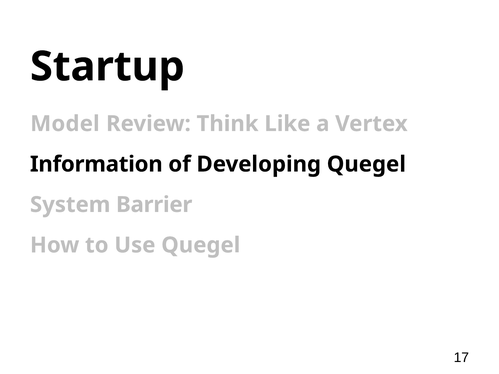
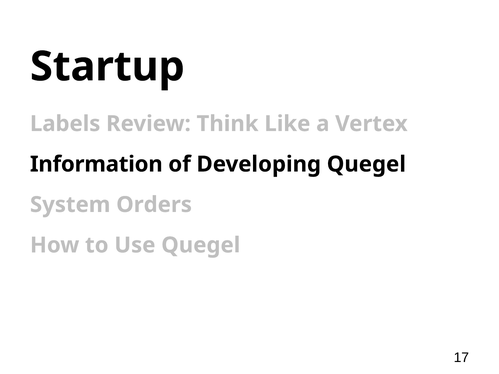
Model: Model -> Labels (65, 124)
Barrier: Barrier -> Orders (154, 205)
